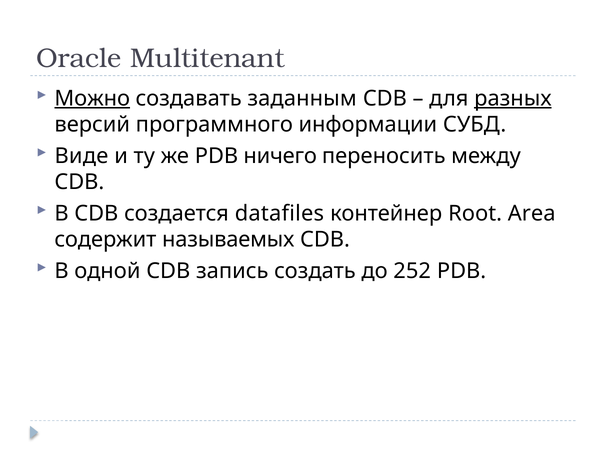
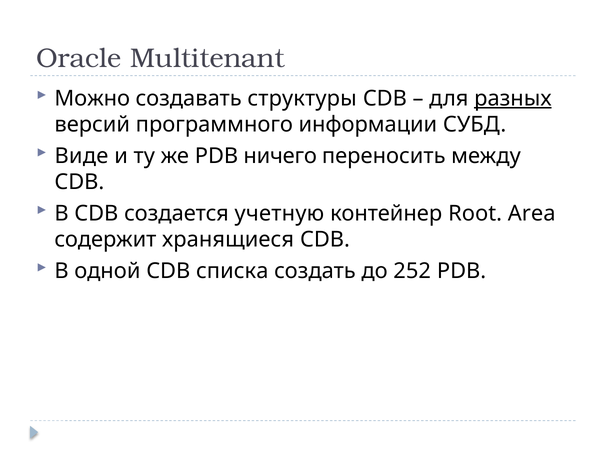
Можно underline: present -> none (92, 98)
заданным: заданным -> структуры (302, 98)
datafiles: datafiles -> учетную (279, 214)
называемых: называемых -> хранящиеся (228, 240)
запись: запись -> списка (232, 271)
